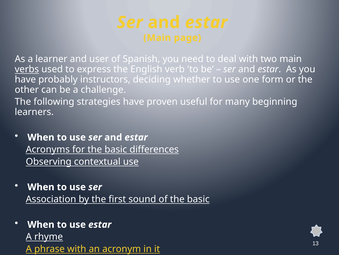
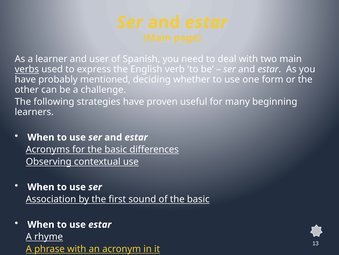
instructors: instructors -> mentioned (105, 79)
